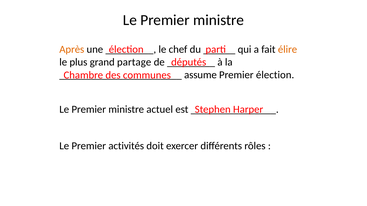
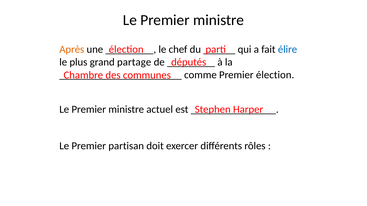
élire colour: orange -> blue (288, 49)
assume: assume -> comme (200, 75)
activités: activités -> partisan (126, 146)
